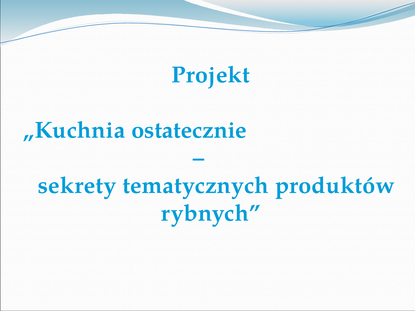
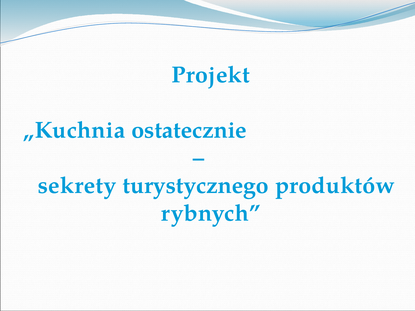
tematycznych: tematycznych -> turystycznego (196, 186)
